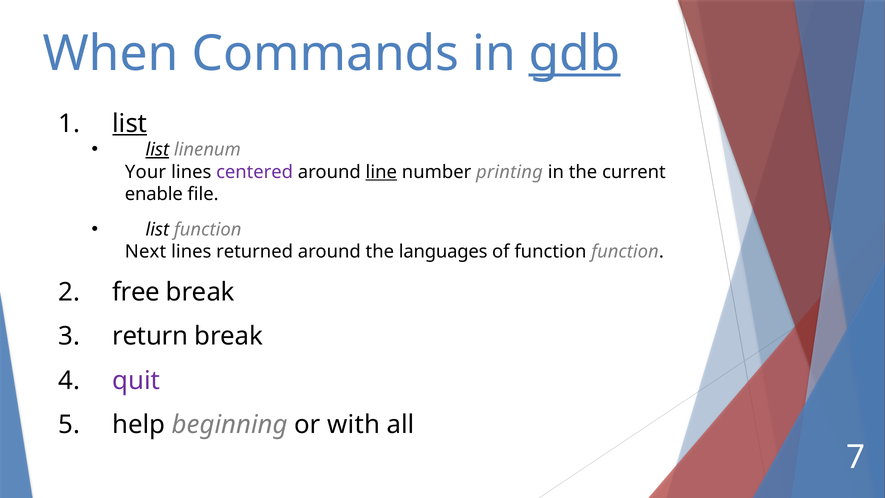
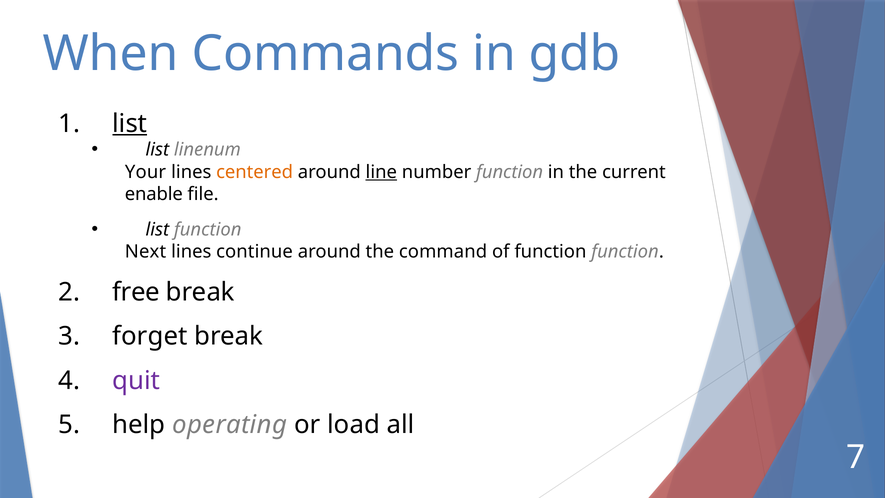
gdb underline: present -> none (575, 54)
list underline: present -> none (157, 150)
centered colour: purple -> orange (255, 172)
number printing: printing -> function (510, 172)
returned: returned -> continue (255, 252)
languages: languages -> command (443, 252)
return: return -> forget (150, 336)
beginning: beginning -> operating (230, 425)
with: with -> load (354, 425)
